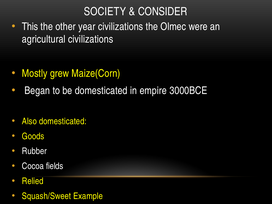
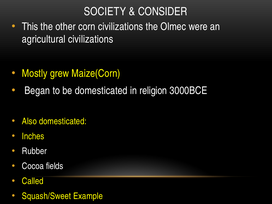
year: year -> corn (87, 27)
empire: empire -> religion (153, 91)
Goods: Goods -> Inches (33, 136)
Relied: Relied -> Called (33, 181)
